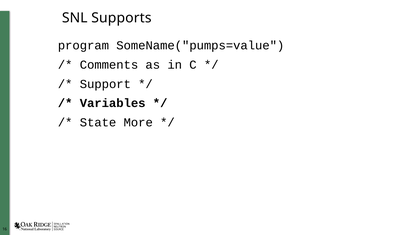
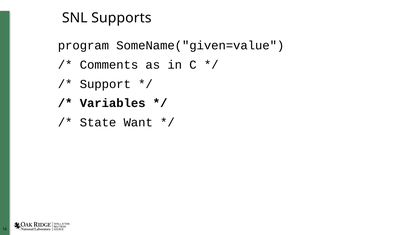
SomeName("pumps=value: SomeName("pumps=value -> SomeName("given=value (200, 46)
More: More -> Want (138, 123)
